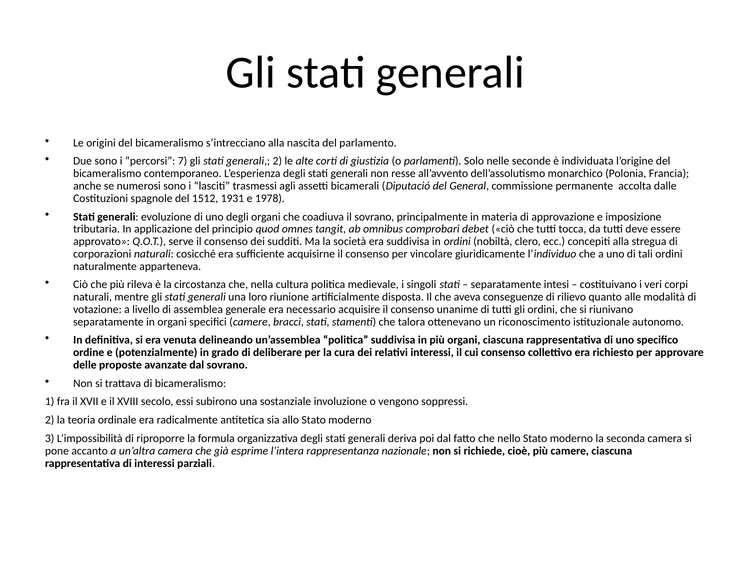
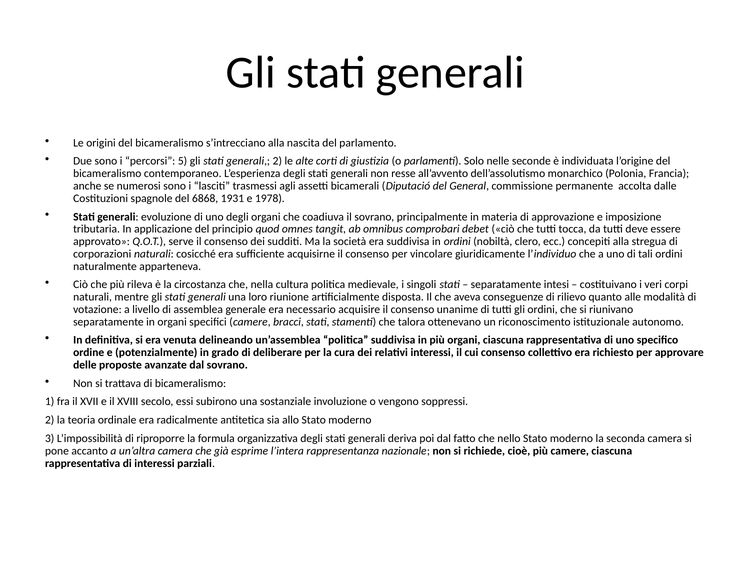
7: 7 -> 5 (183, 161)
1512: 1512 -> 6868 (205, 198)
